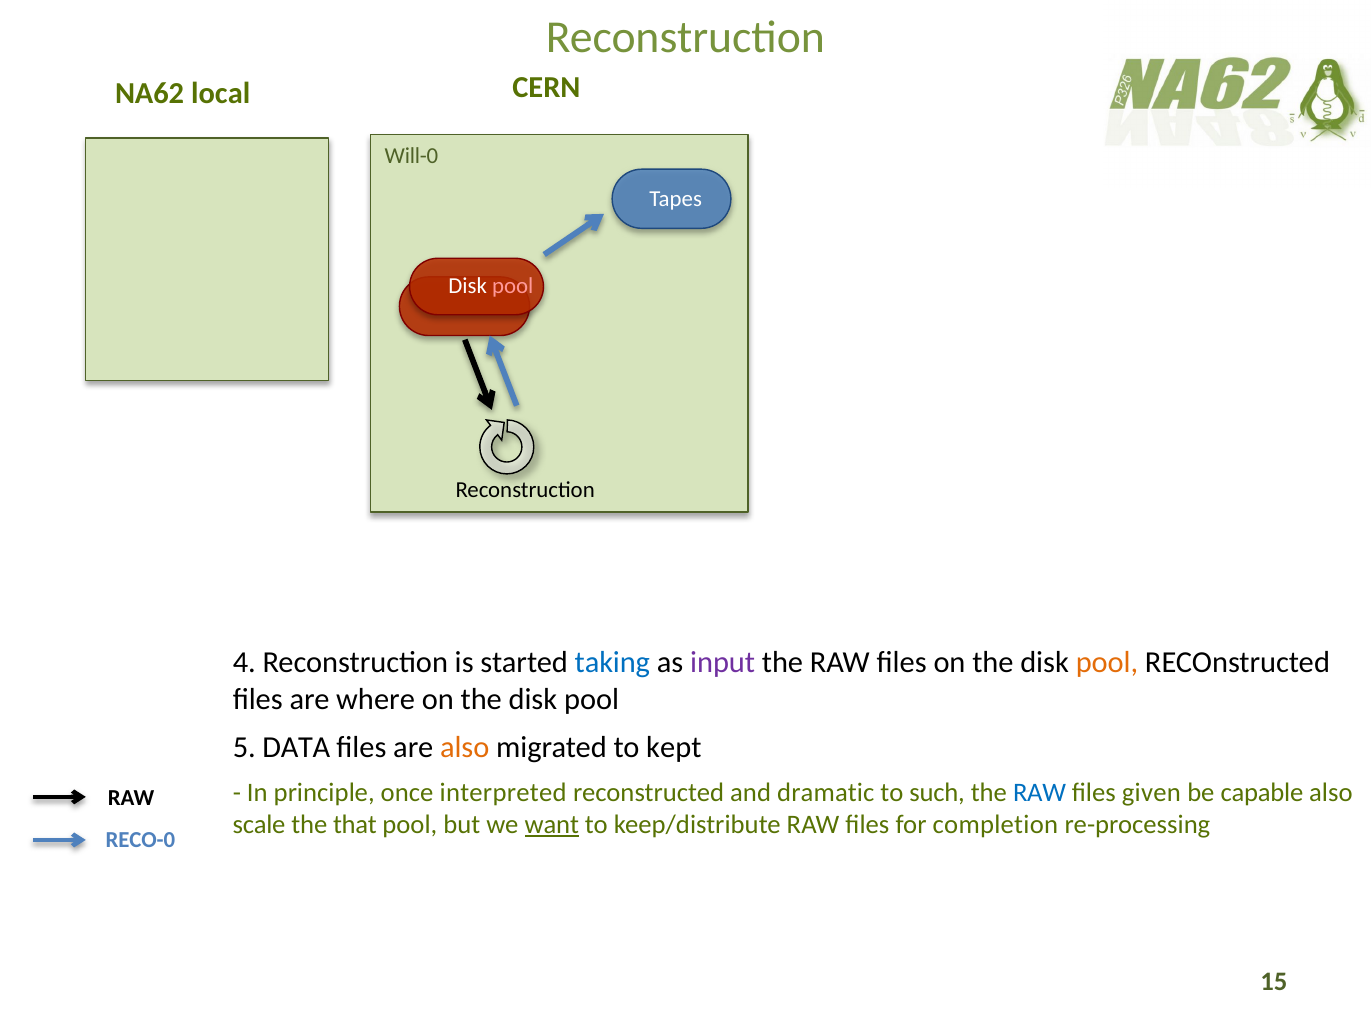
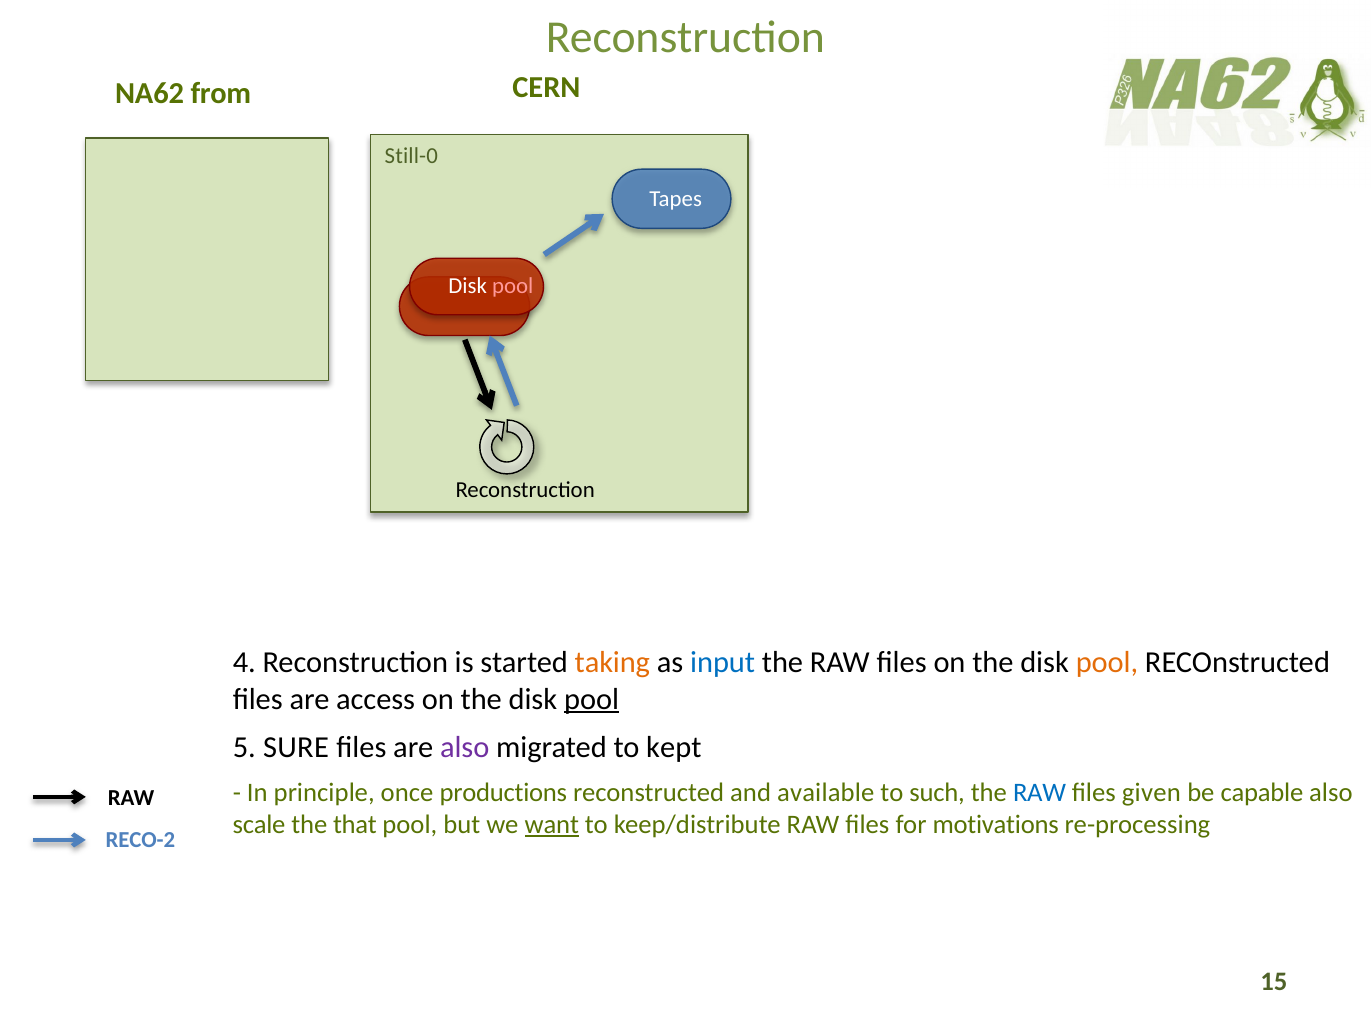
local: local -> from (221, 94)
Will-0: Will-0 -> Still-0 (411, 156)
taking colour: blue -> orange (612, 663)
input colour: purple -> blue (723, 663)
where: where -> access (376, 699)
pool underline: none -> present (592, 699)
DATA: DATA -> SURE (296, 747)
also colour: orange -> purple (465, 747)
interpreted: interpreted -> productions (503, 793)
dramatic: dramatic -> available (826, 793)
completion: completion -> motivations (996, 825)
RECO-0: RECO-0 -> RECO-2 (140, 840)
